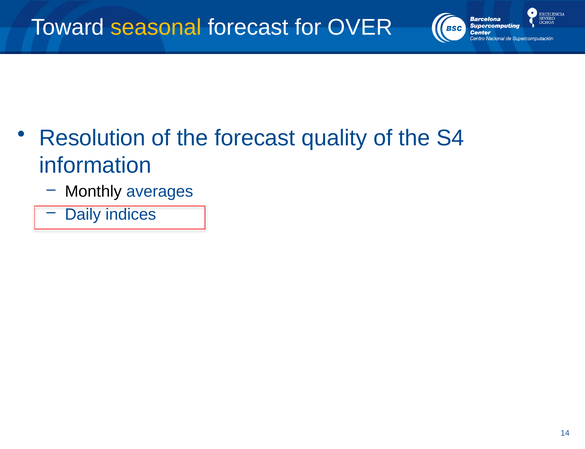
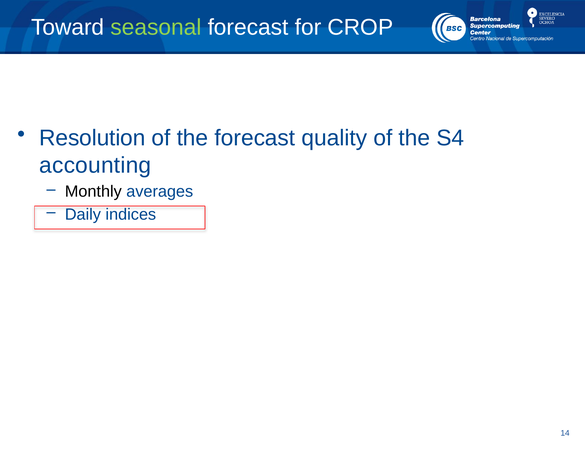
seasonal colour: yellow -> light green (156, 27)
OVER: OVER -> CROP (360, 27)
information: information -> accounting (95, 165)
